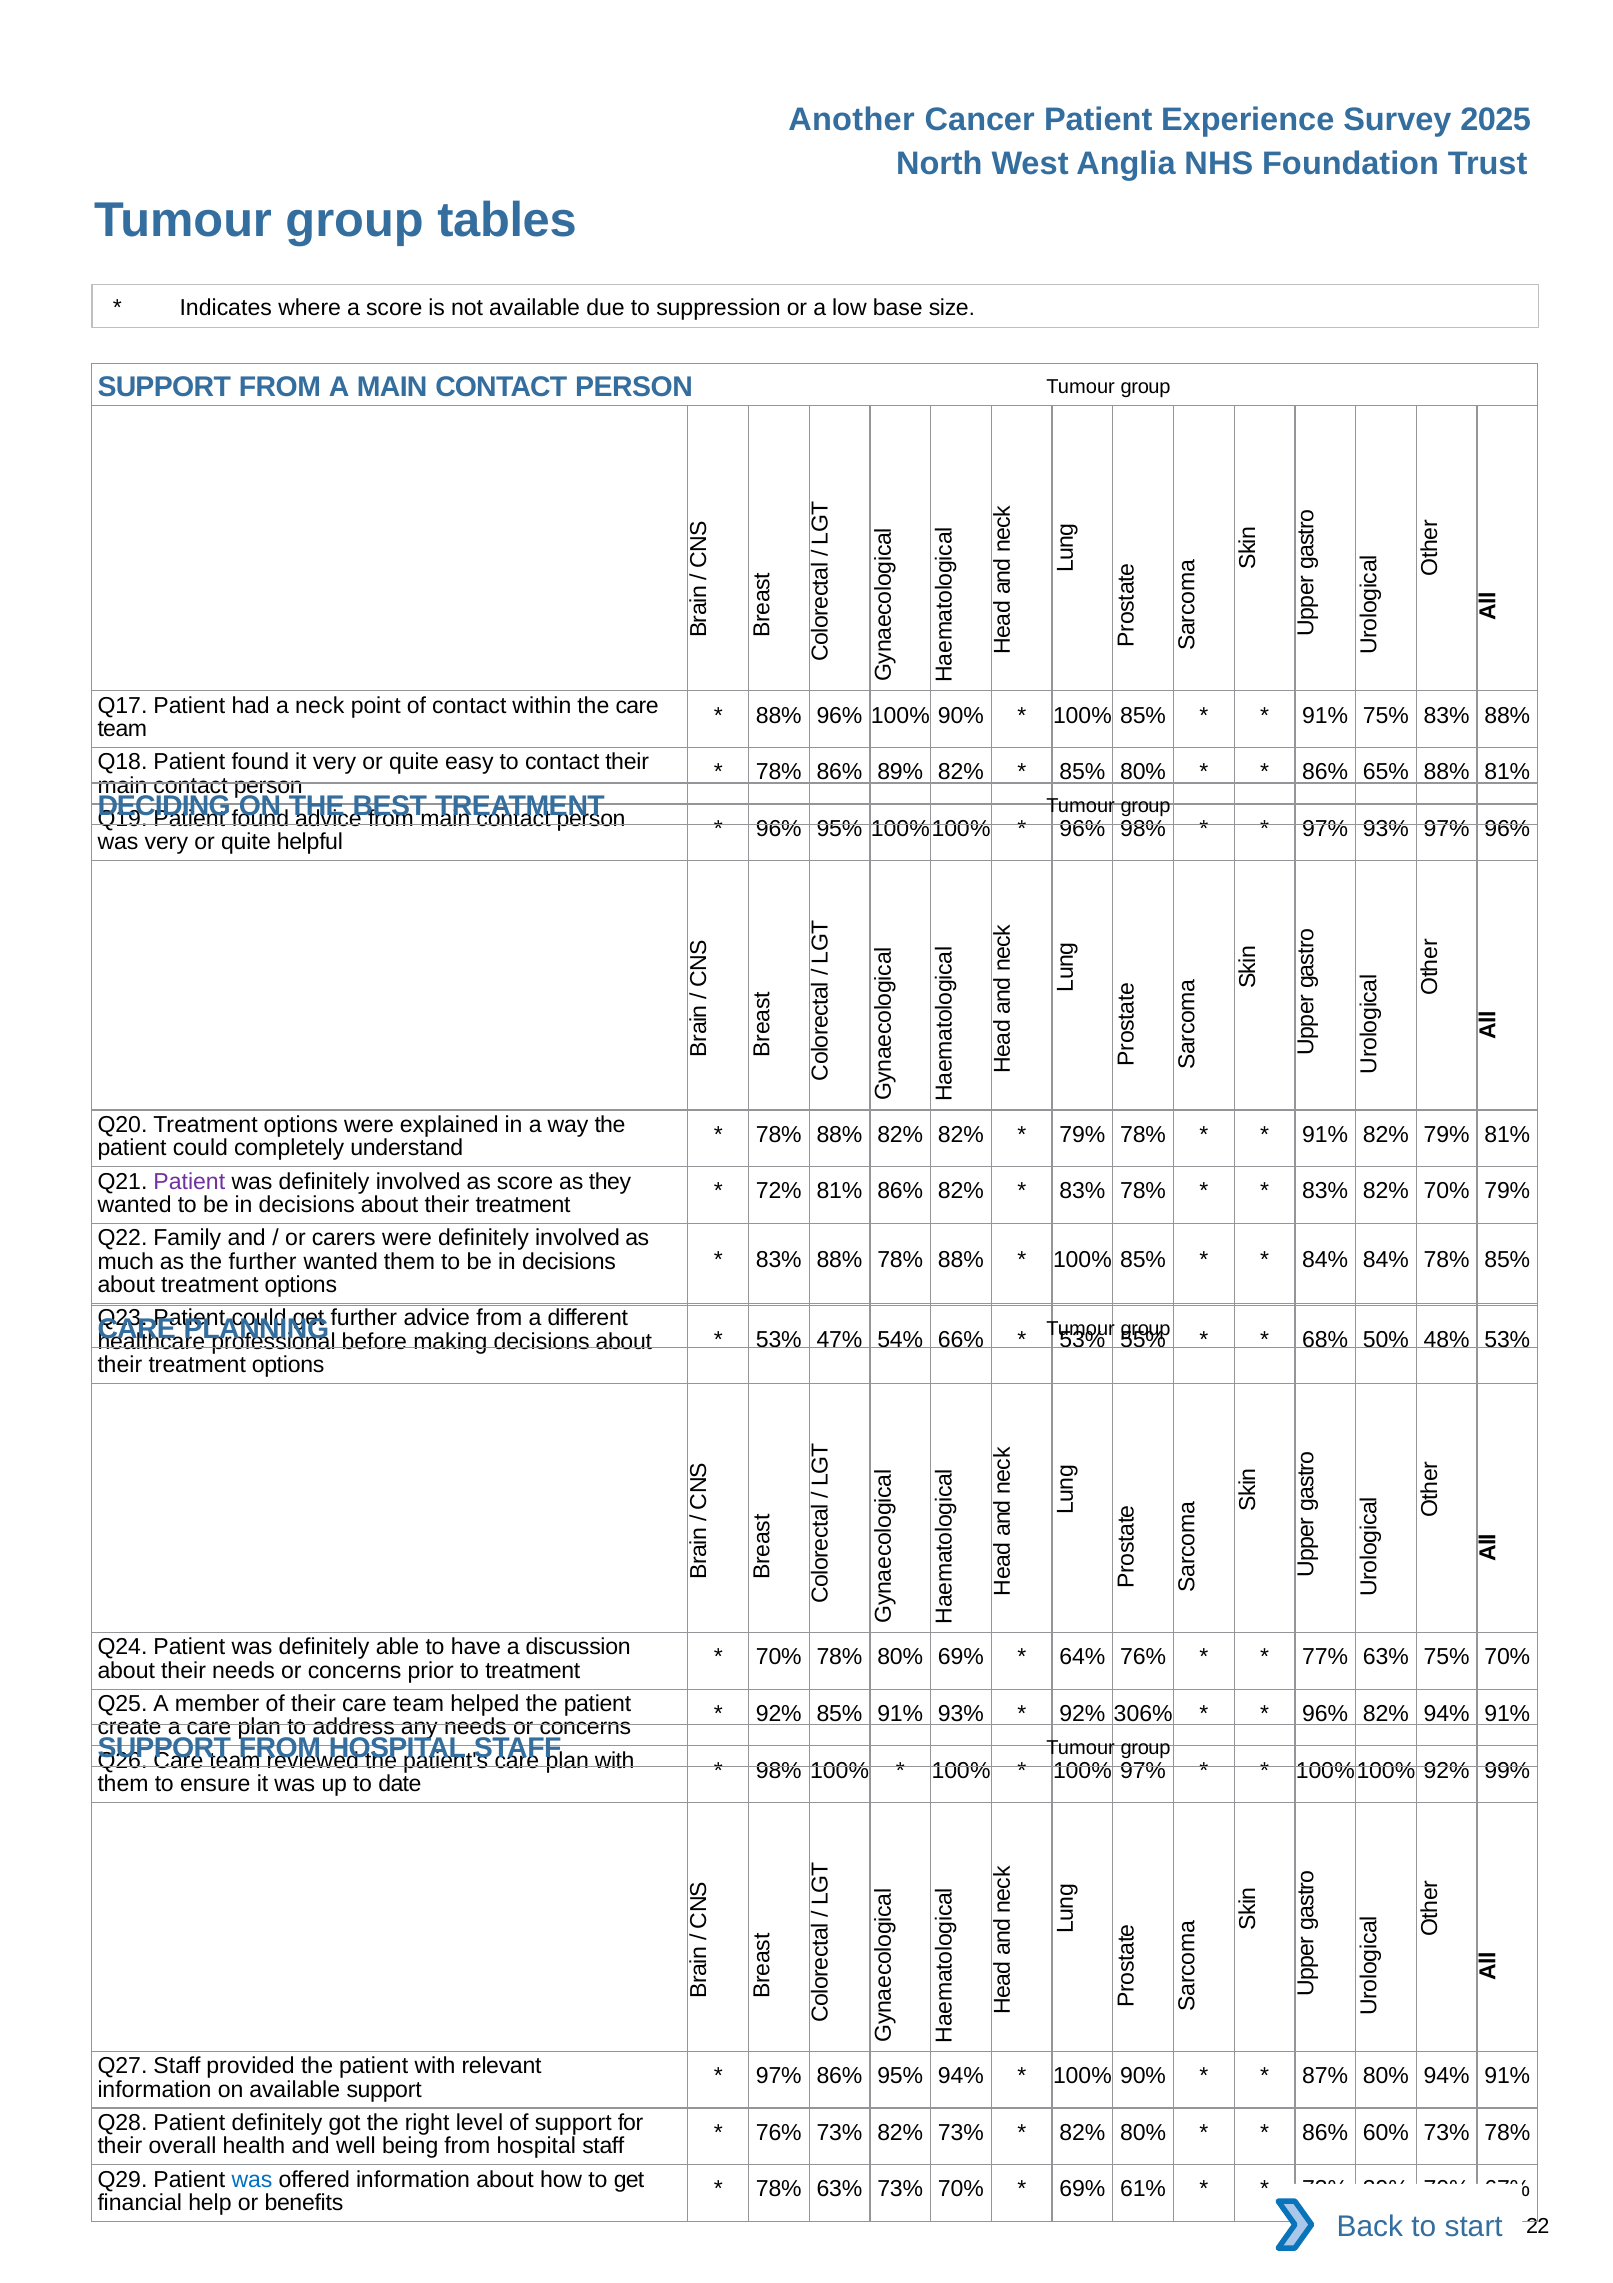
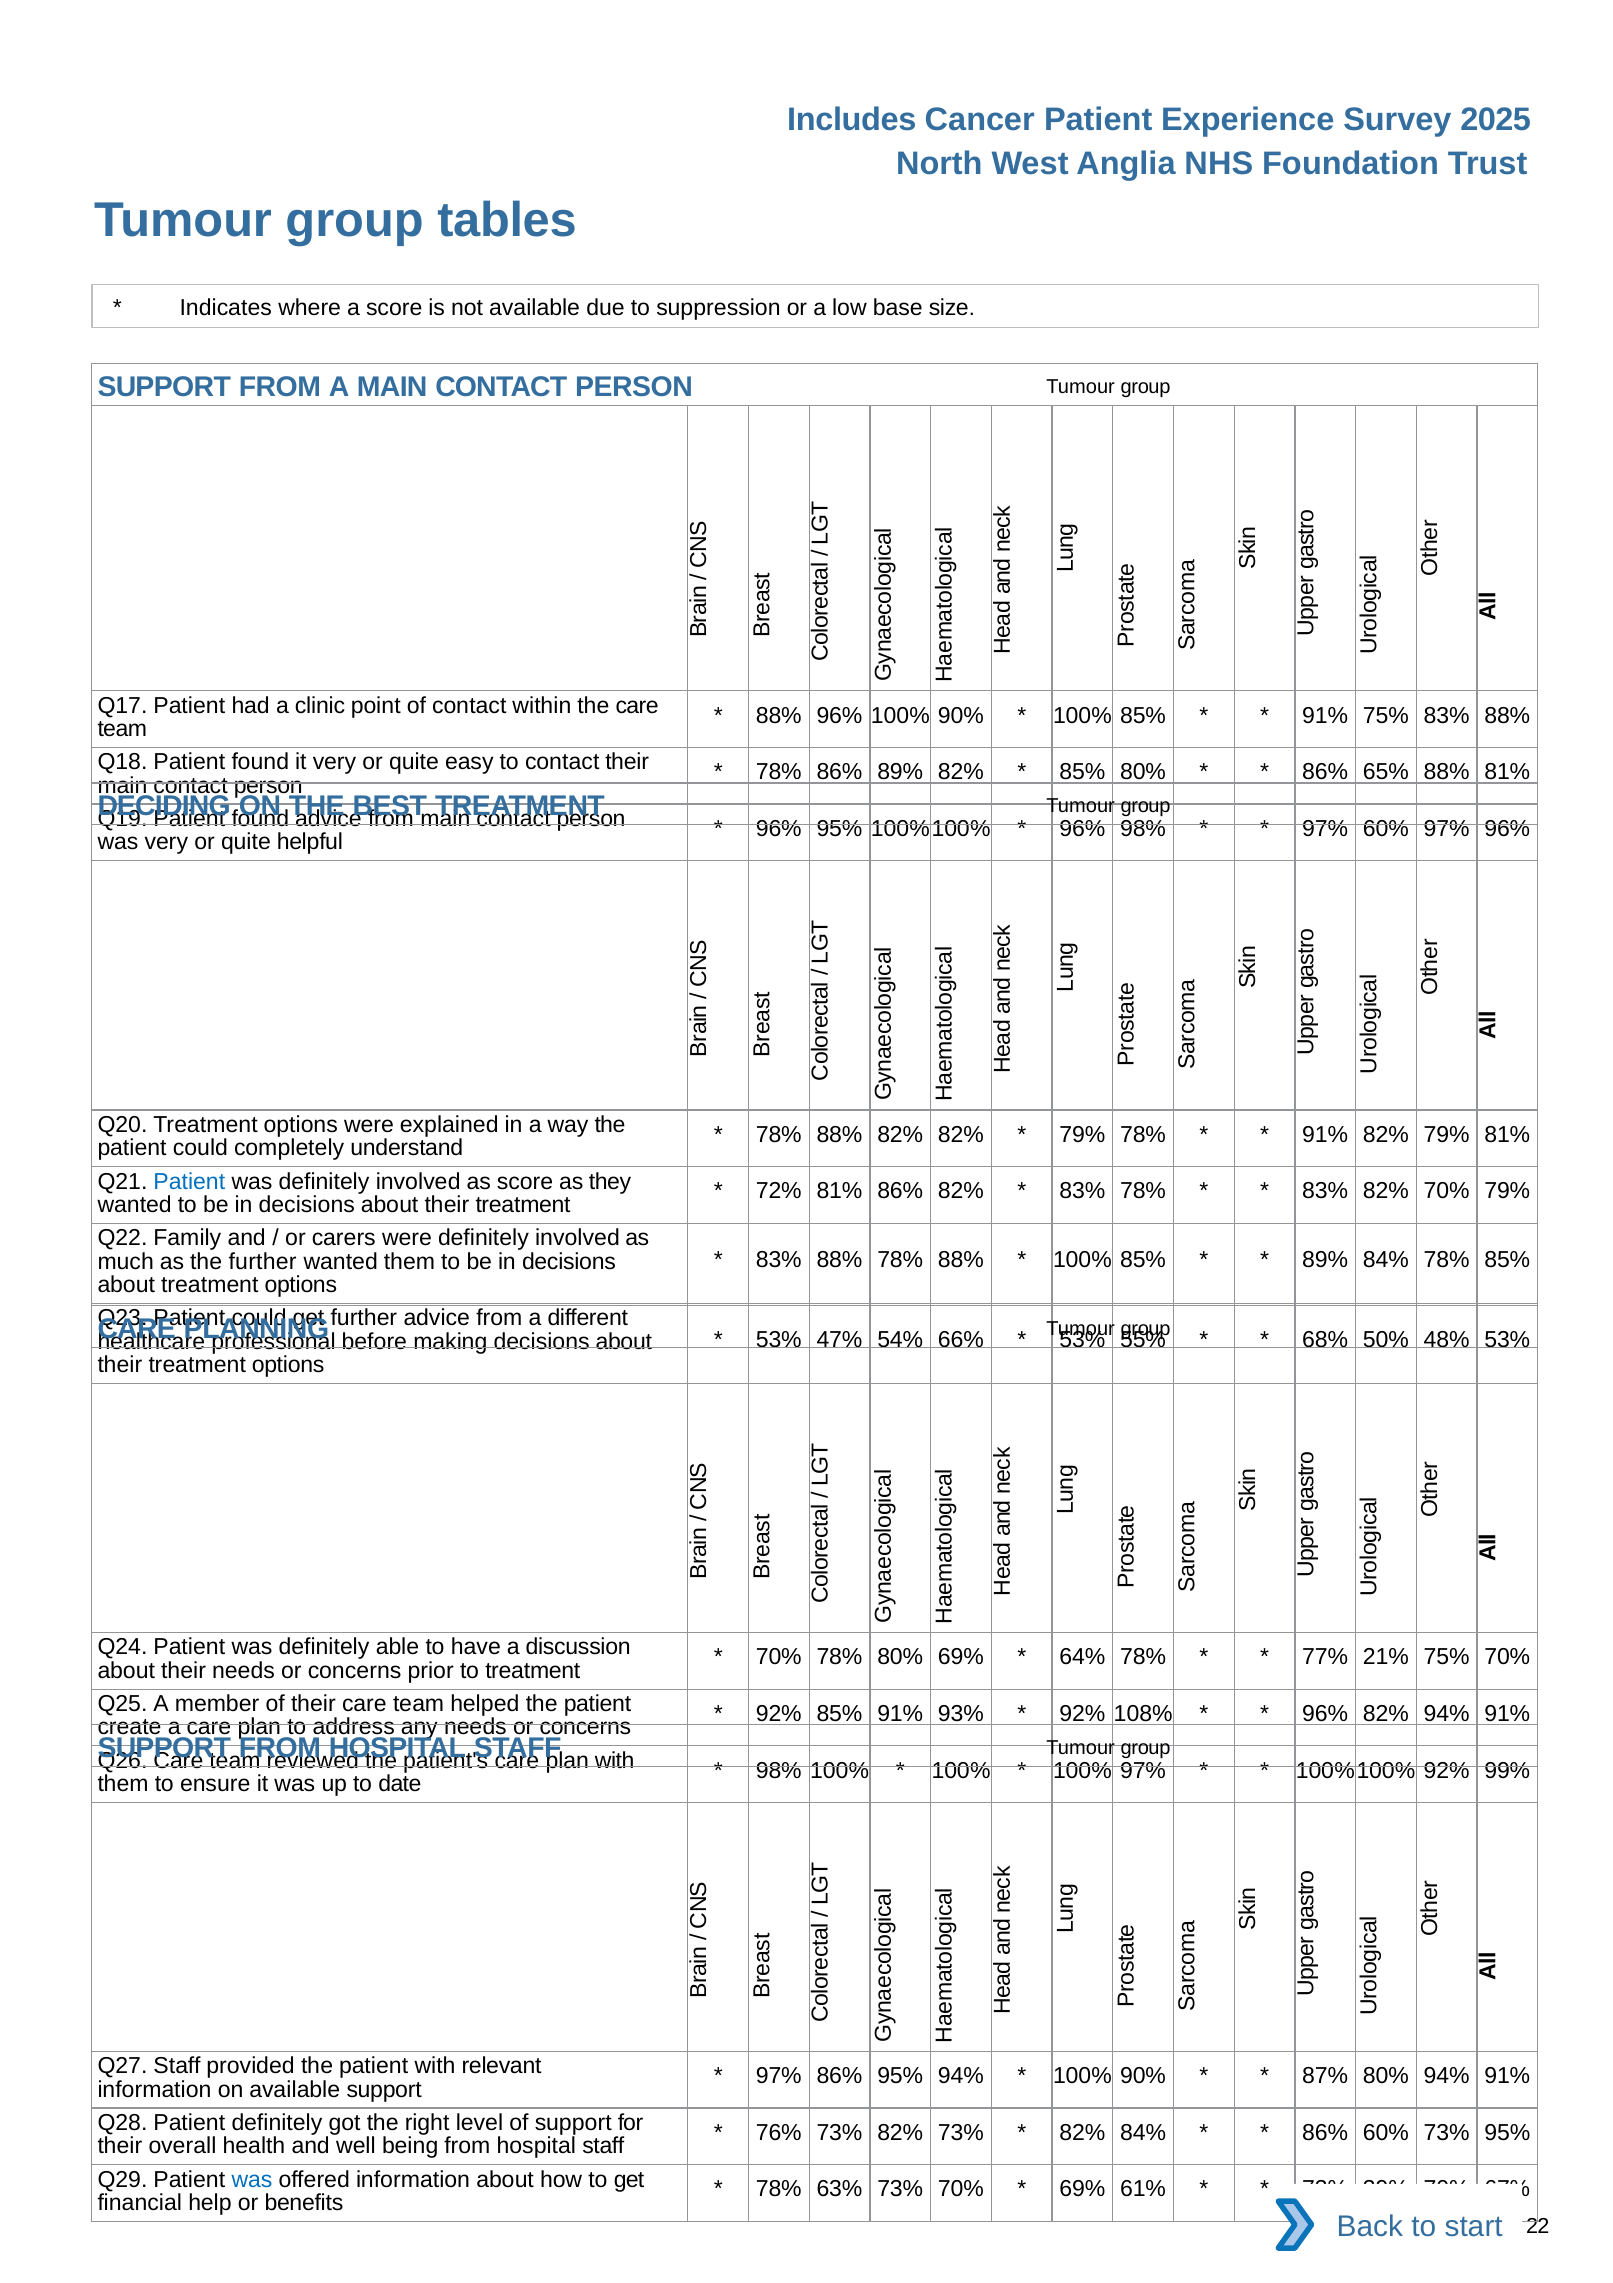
Another: Another -> Includes (852, 120)
neck: neck -> clinic (320, 706)
97% 93%: 93% -> 60% (1386, 829)
Patient colour: purple -> blue (189, 1181)
84%: 84% -> 89% (1325, 1259)
64% 76%: 76% -> 78% (1143, 1657)
77% 63%: 63% -> 21% (1386, 1657)
306%: 306% -> 108% (1143, 1714)
82% 80%: 80% -> 84% (1143, 2132)
73% 78%: 78% -> 95% (1507, 2132)
